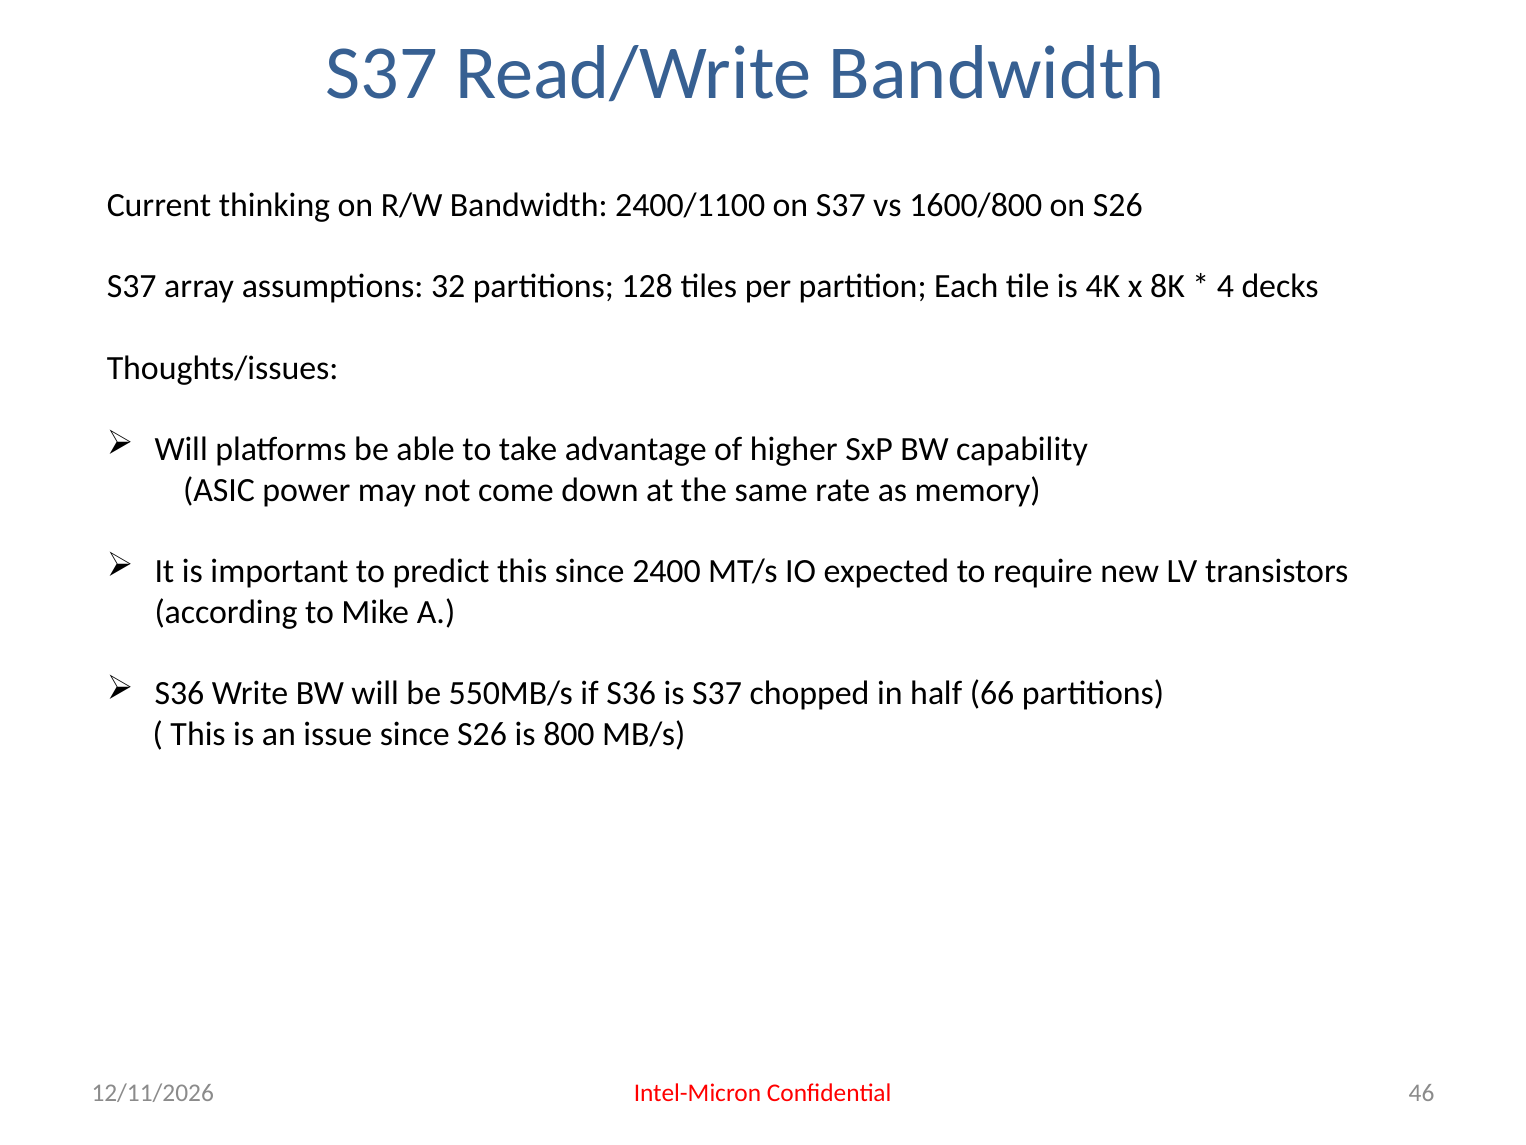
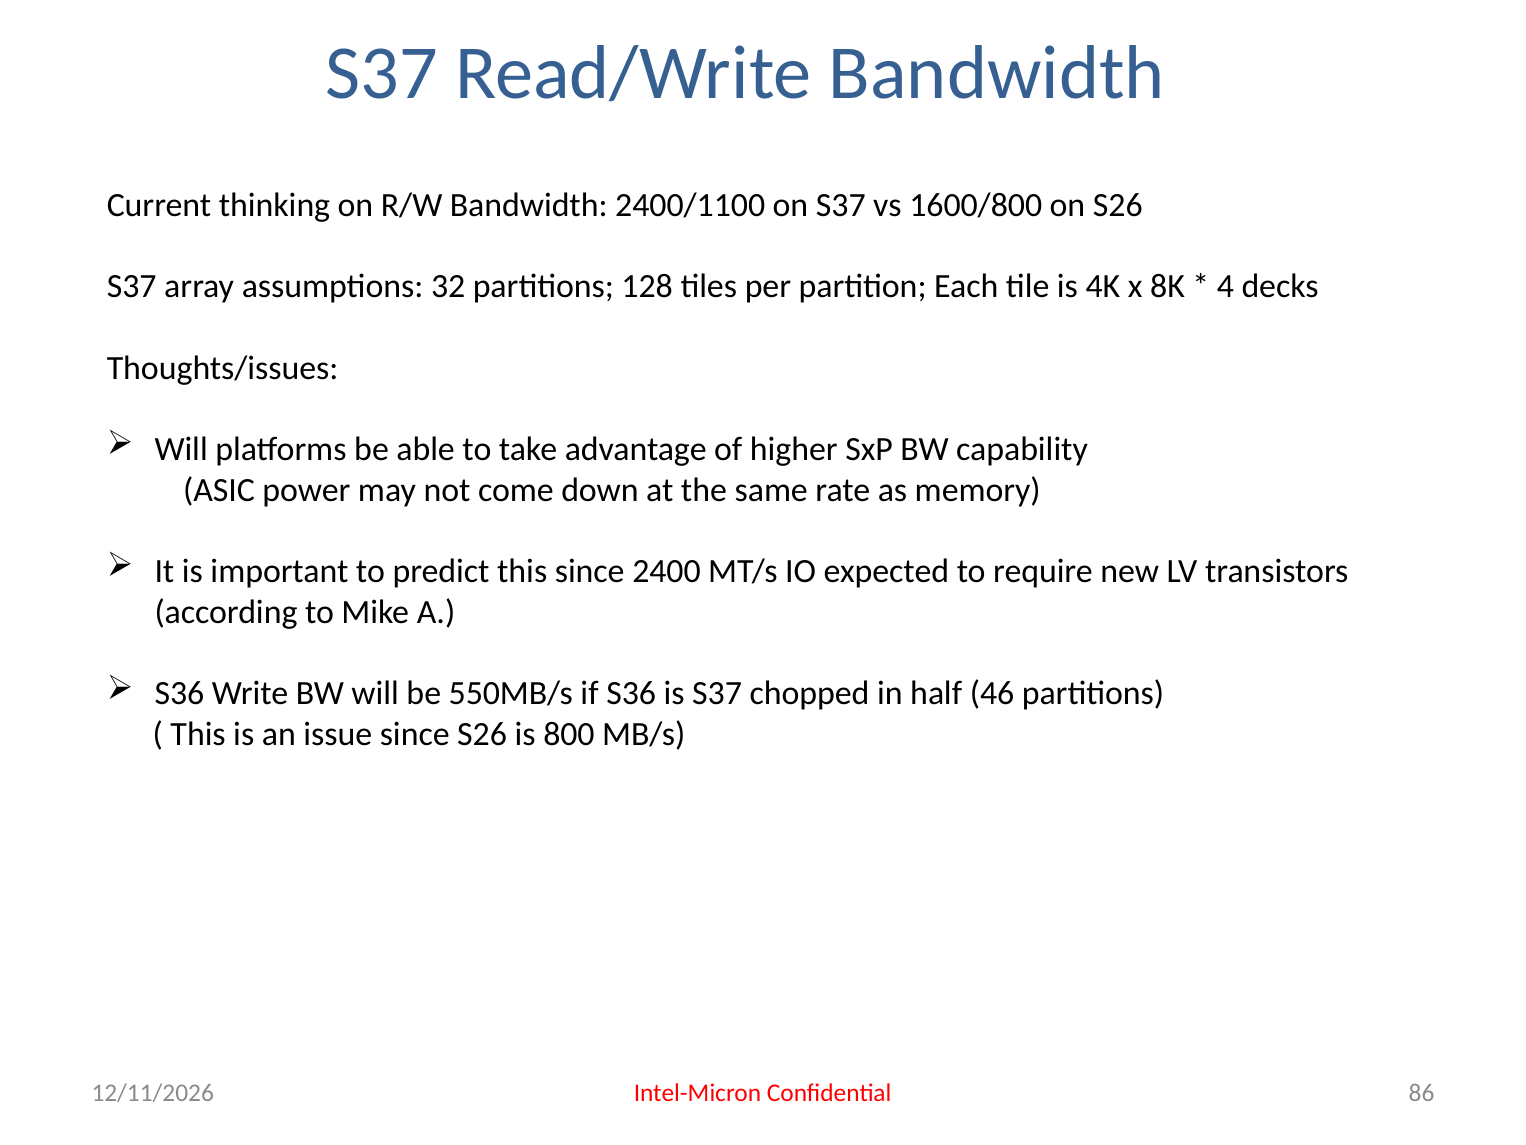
66: 66 -> 46 (992, 693)
46: 46 -> 86 (1422, 1093)
